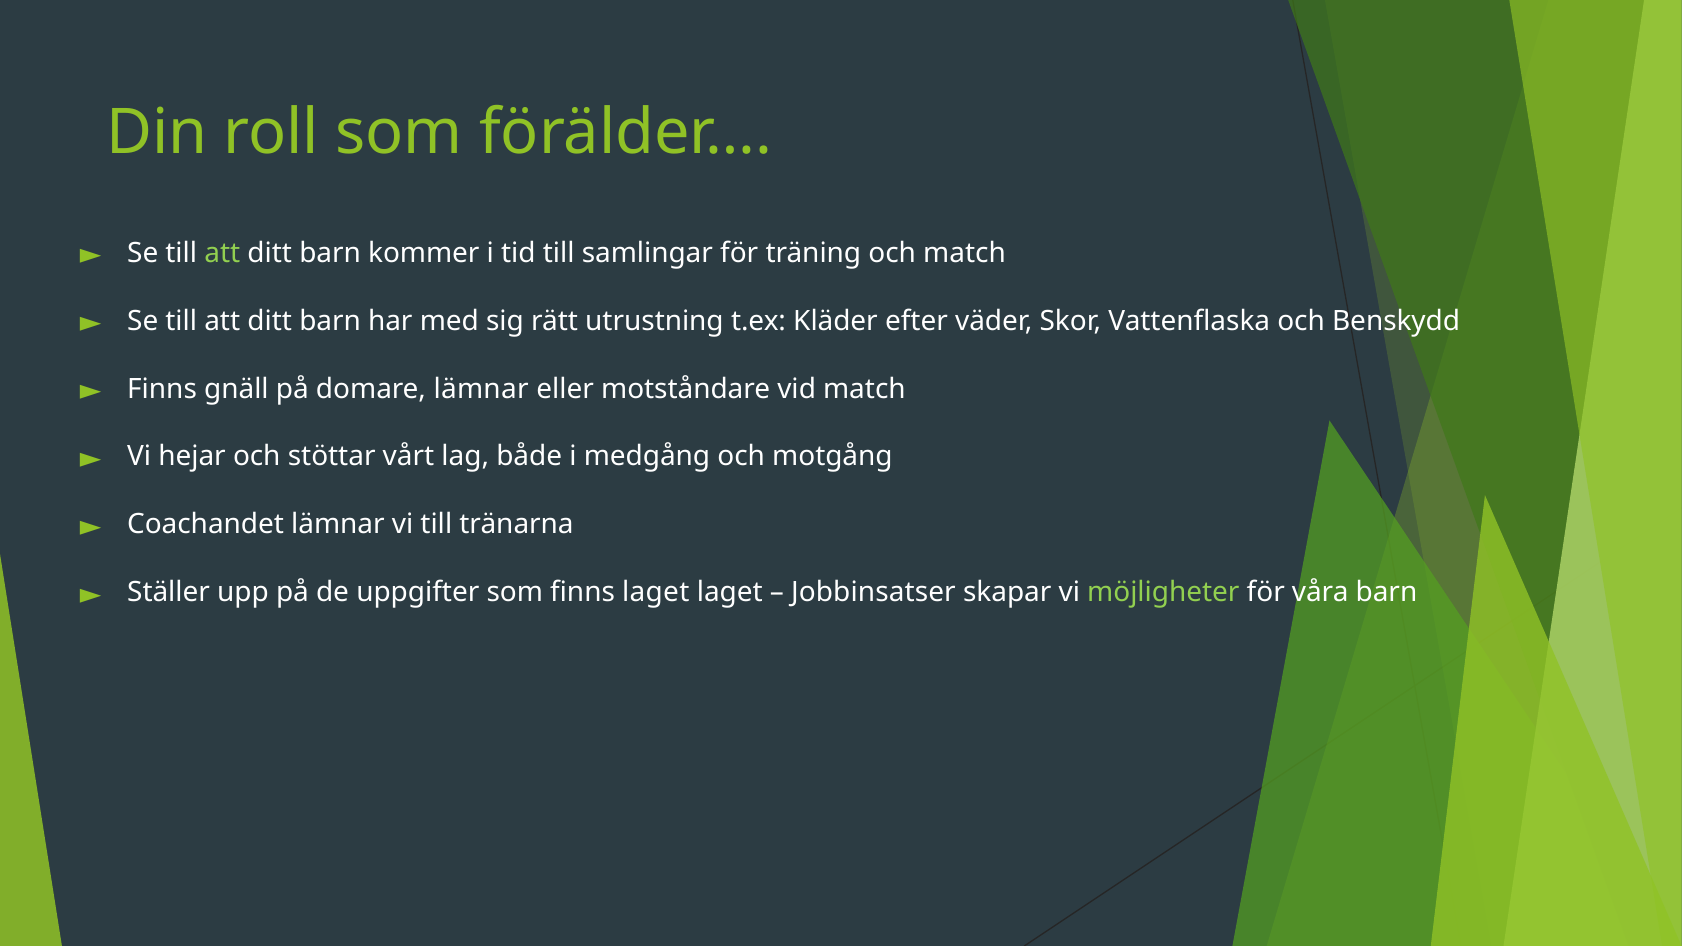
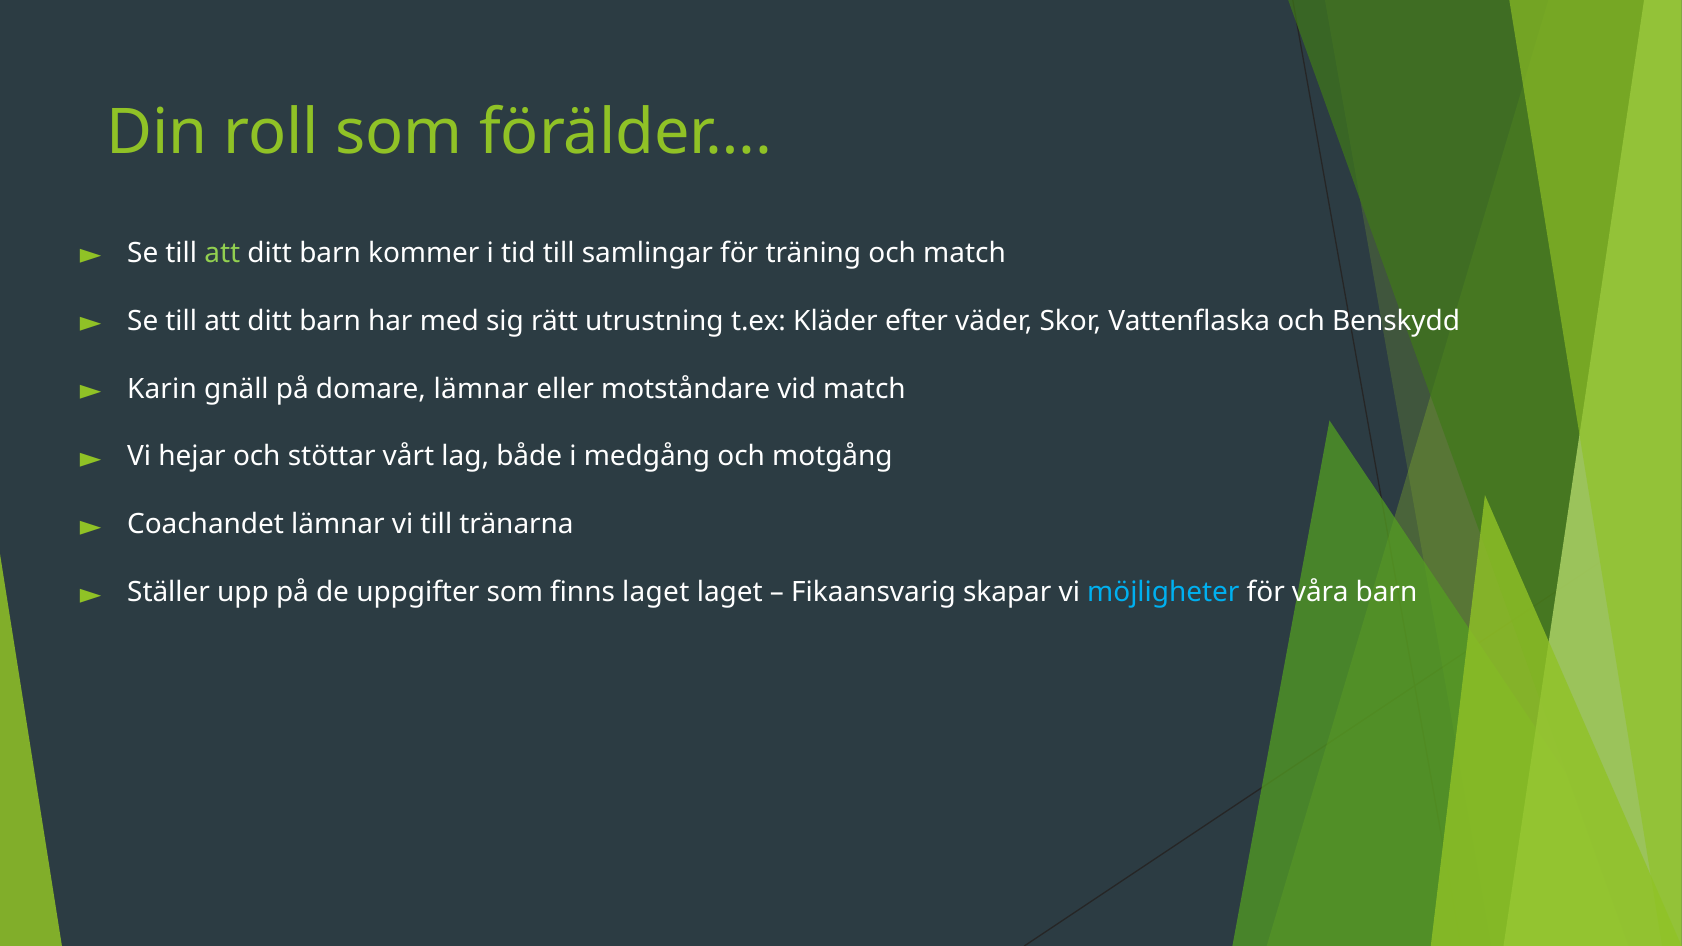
Finns: Finns -> Karin (162, 389)
Jobbinsatser: Jobbinsatser -> Fikaansvarig (874, 593)
möjligheter colour: light green -> light blue (1163, 593)
